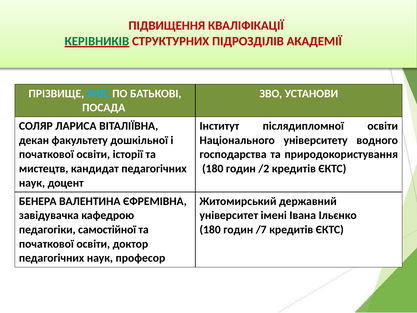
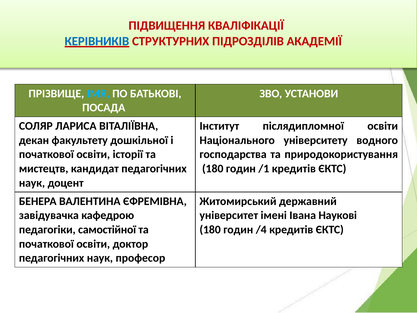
КЕРІВНИКІВ colour: green -> blue (97, 41)
/2: /2 -> /1 (264, 169)
Ільєнко: Ільєнко -> Наукові (338, 215)
/7: /7 -> /4 (261, 229)
